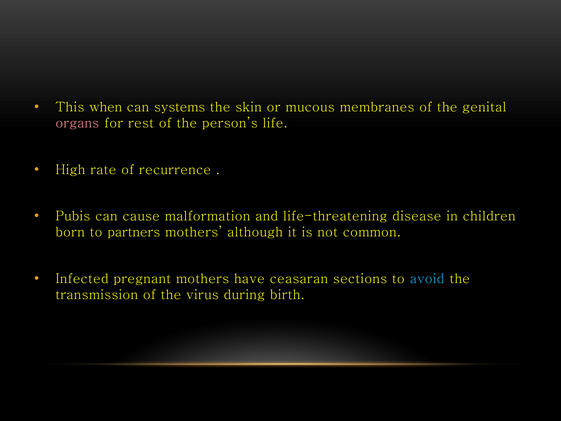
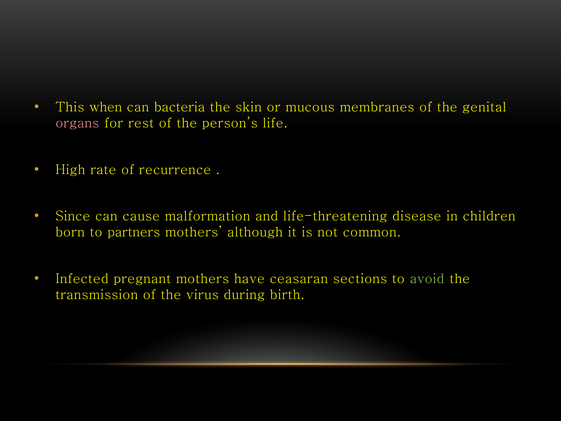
systems: systems -> bacteria (180, 107)
Pubis: Pubis -> Since (73, 216)
avoid colour: light blue -> light green (427, 279)
